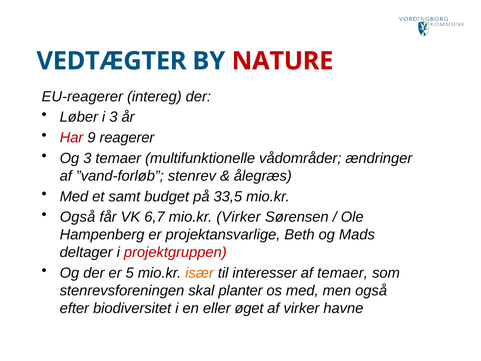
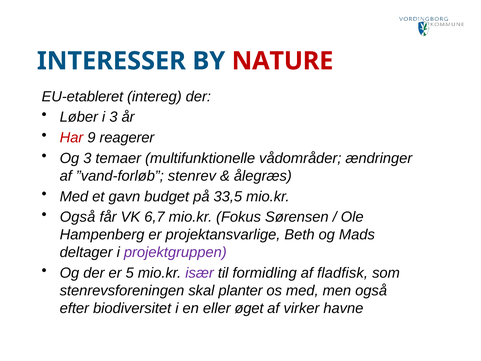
VEDTÆGTER: VEDTÆGTER -> INTERESSER (111, 61)
EU-reagerer: EU-reagerer -> EU-etableret (82, 96)
samt: samt -> gavn (124, 196)
mio.kr Virker: Virker -> Fokus (239, 217)
projektgruppen colour: red -> purple (175, 252)
især colour: orange -> purple (200, 273)
interesser: interesser -> formidling (265, 273)
af temaer: temaer -> fladfisk (343, 273)
